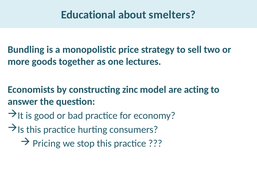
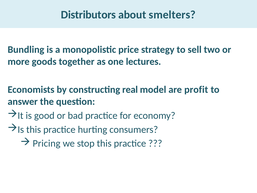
Educational: Educational -> Distributors (88, 15)
zinc: zinc -> real (130, 89)
acting: acting -> profit (196, 89)
